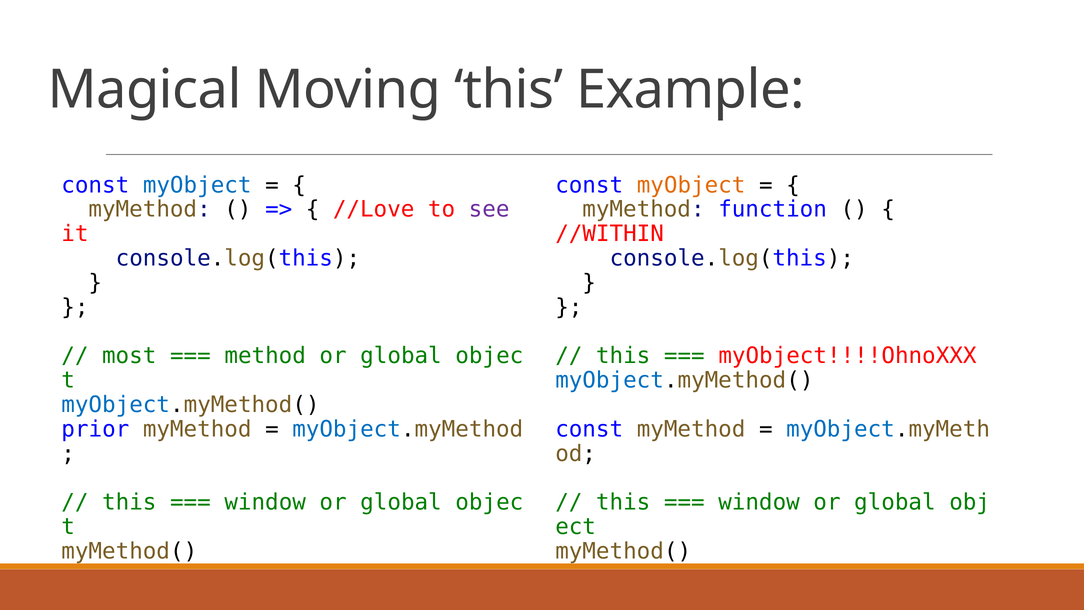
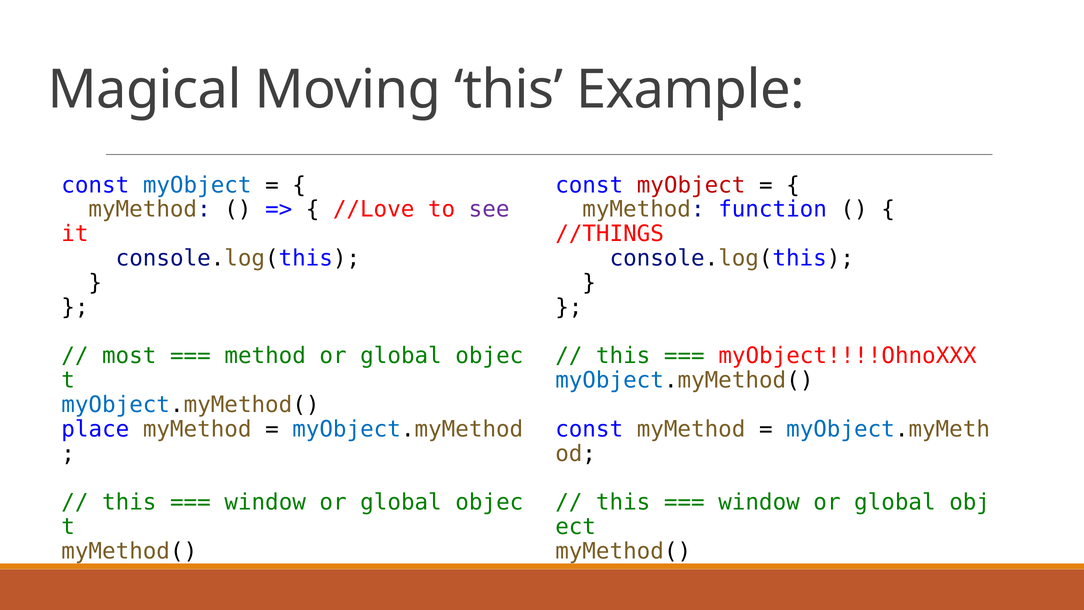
myObject colour: orange -> red (691, 185)
//WITHIN: //WITHIN -> //THINGS (610, 234)
prior: prior -> place (95, 429)
